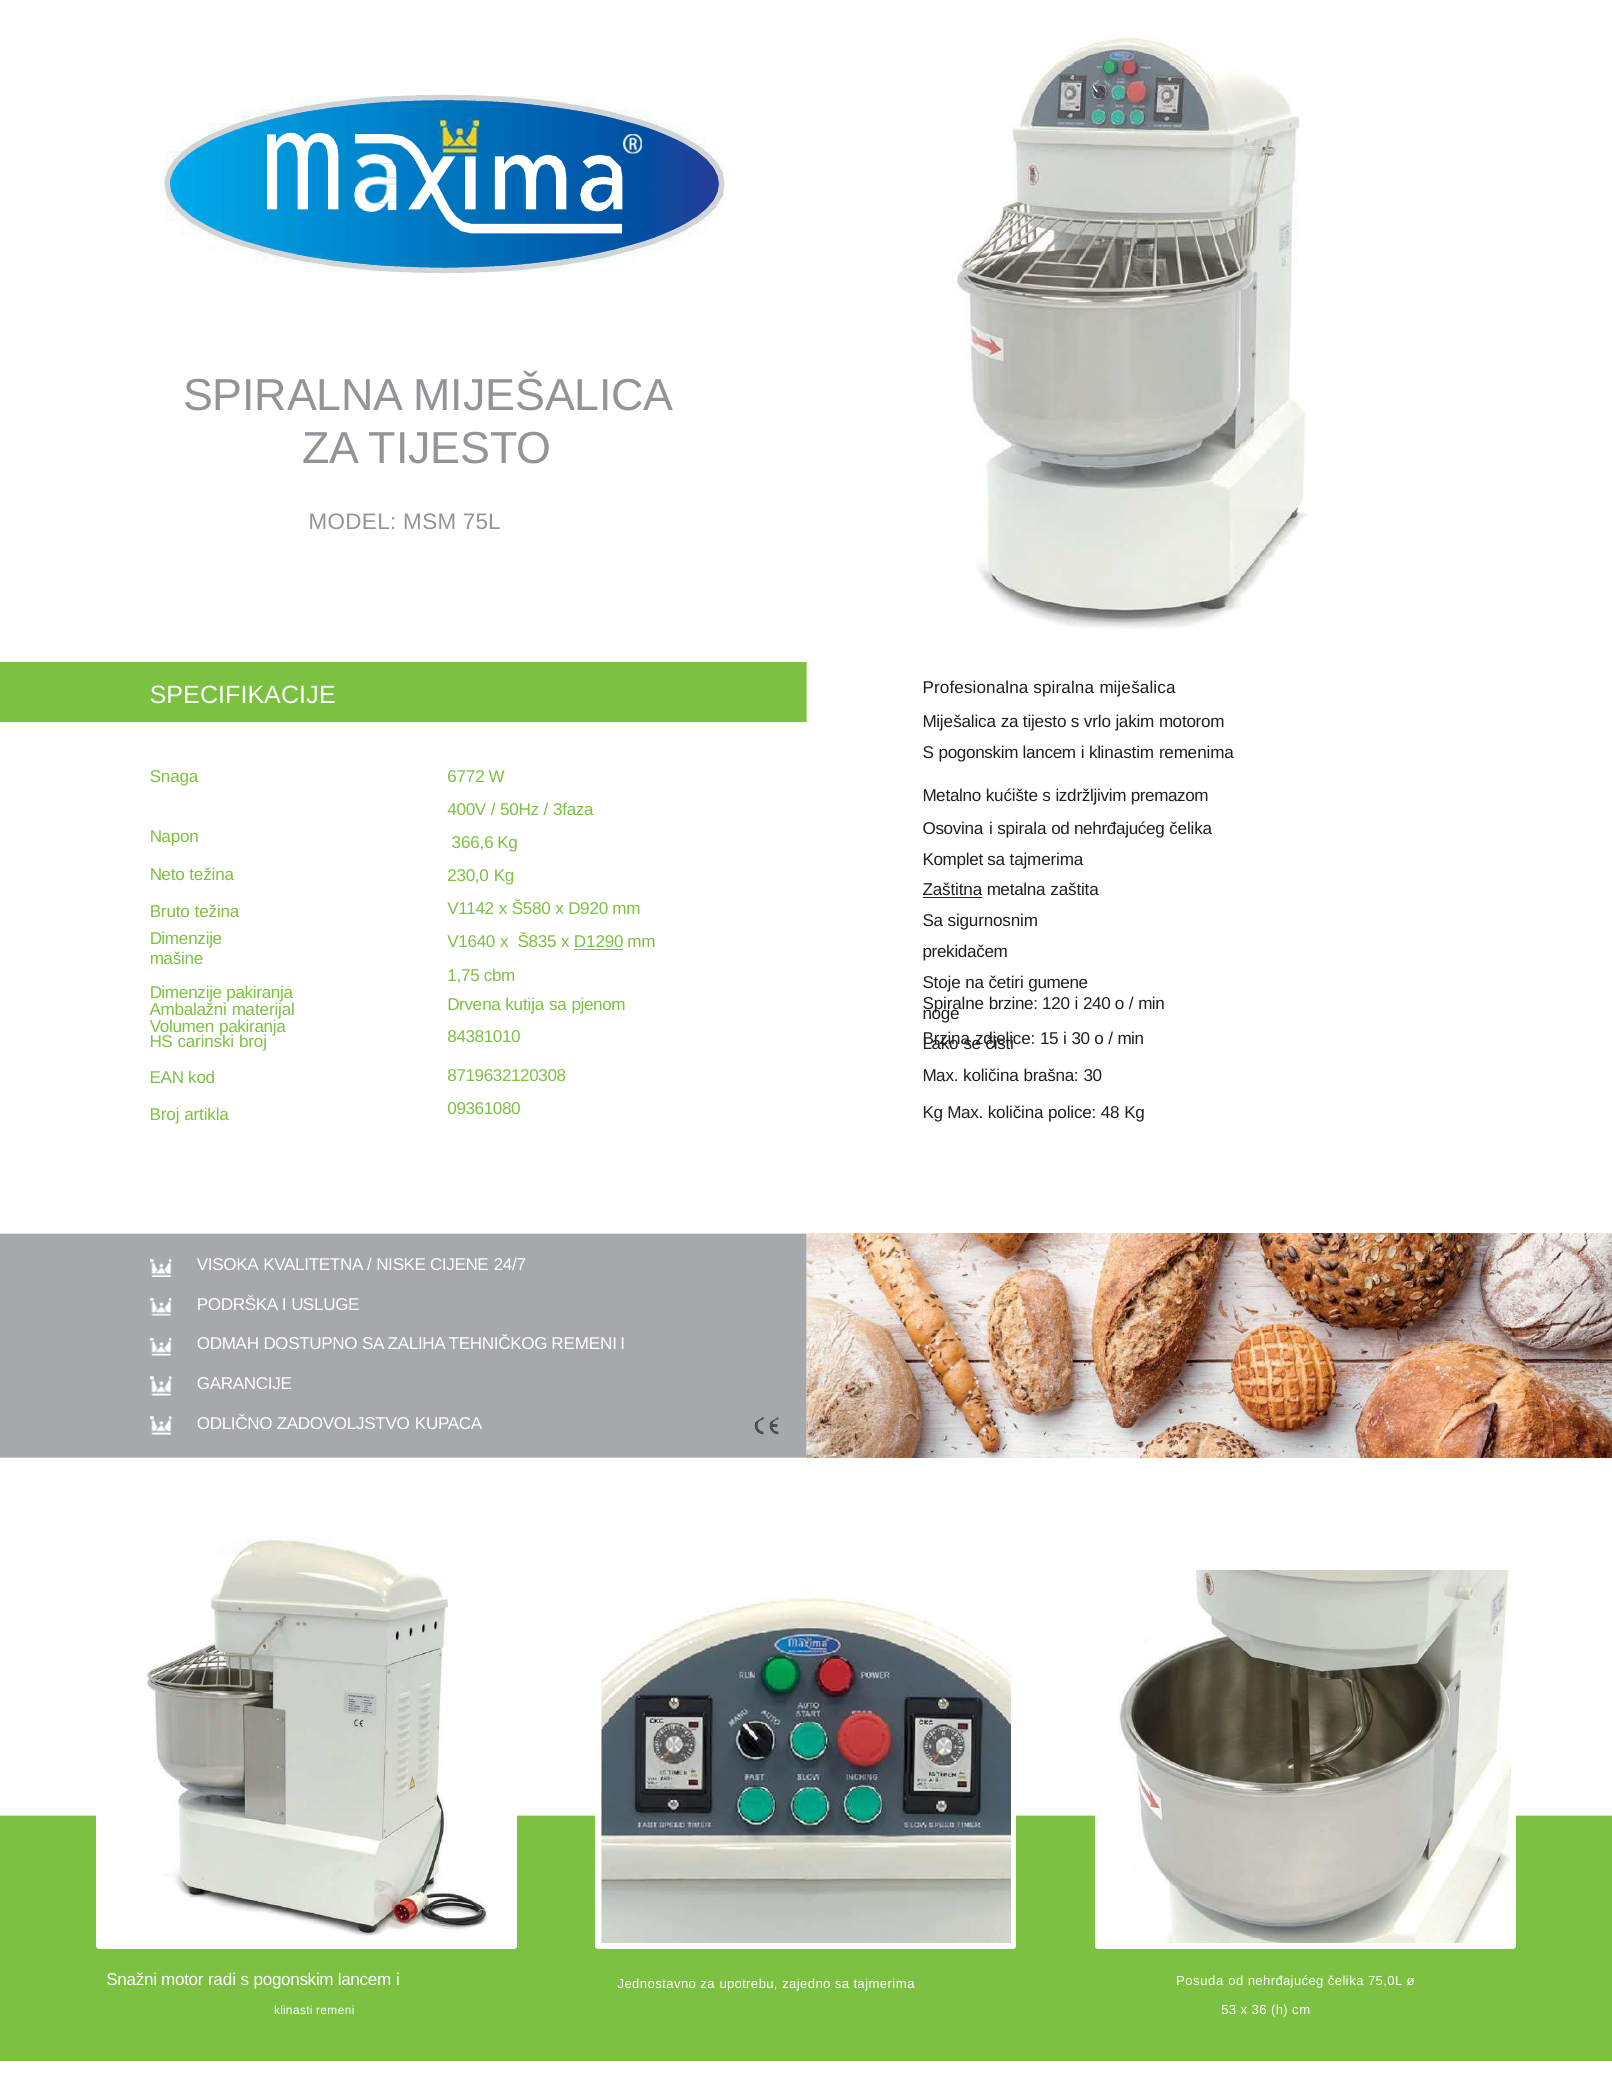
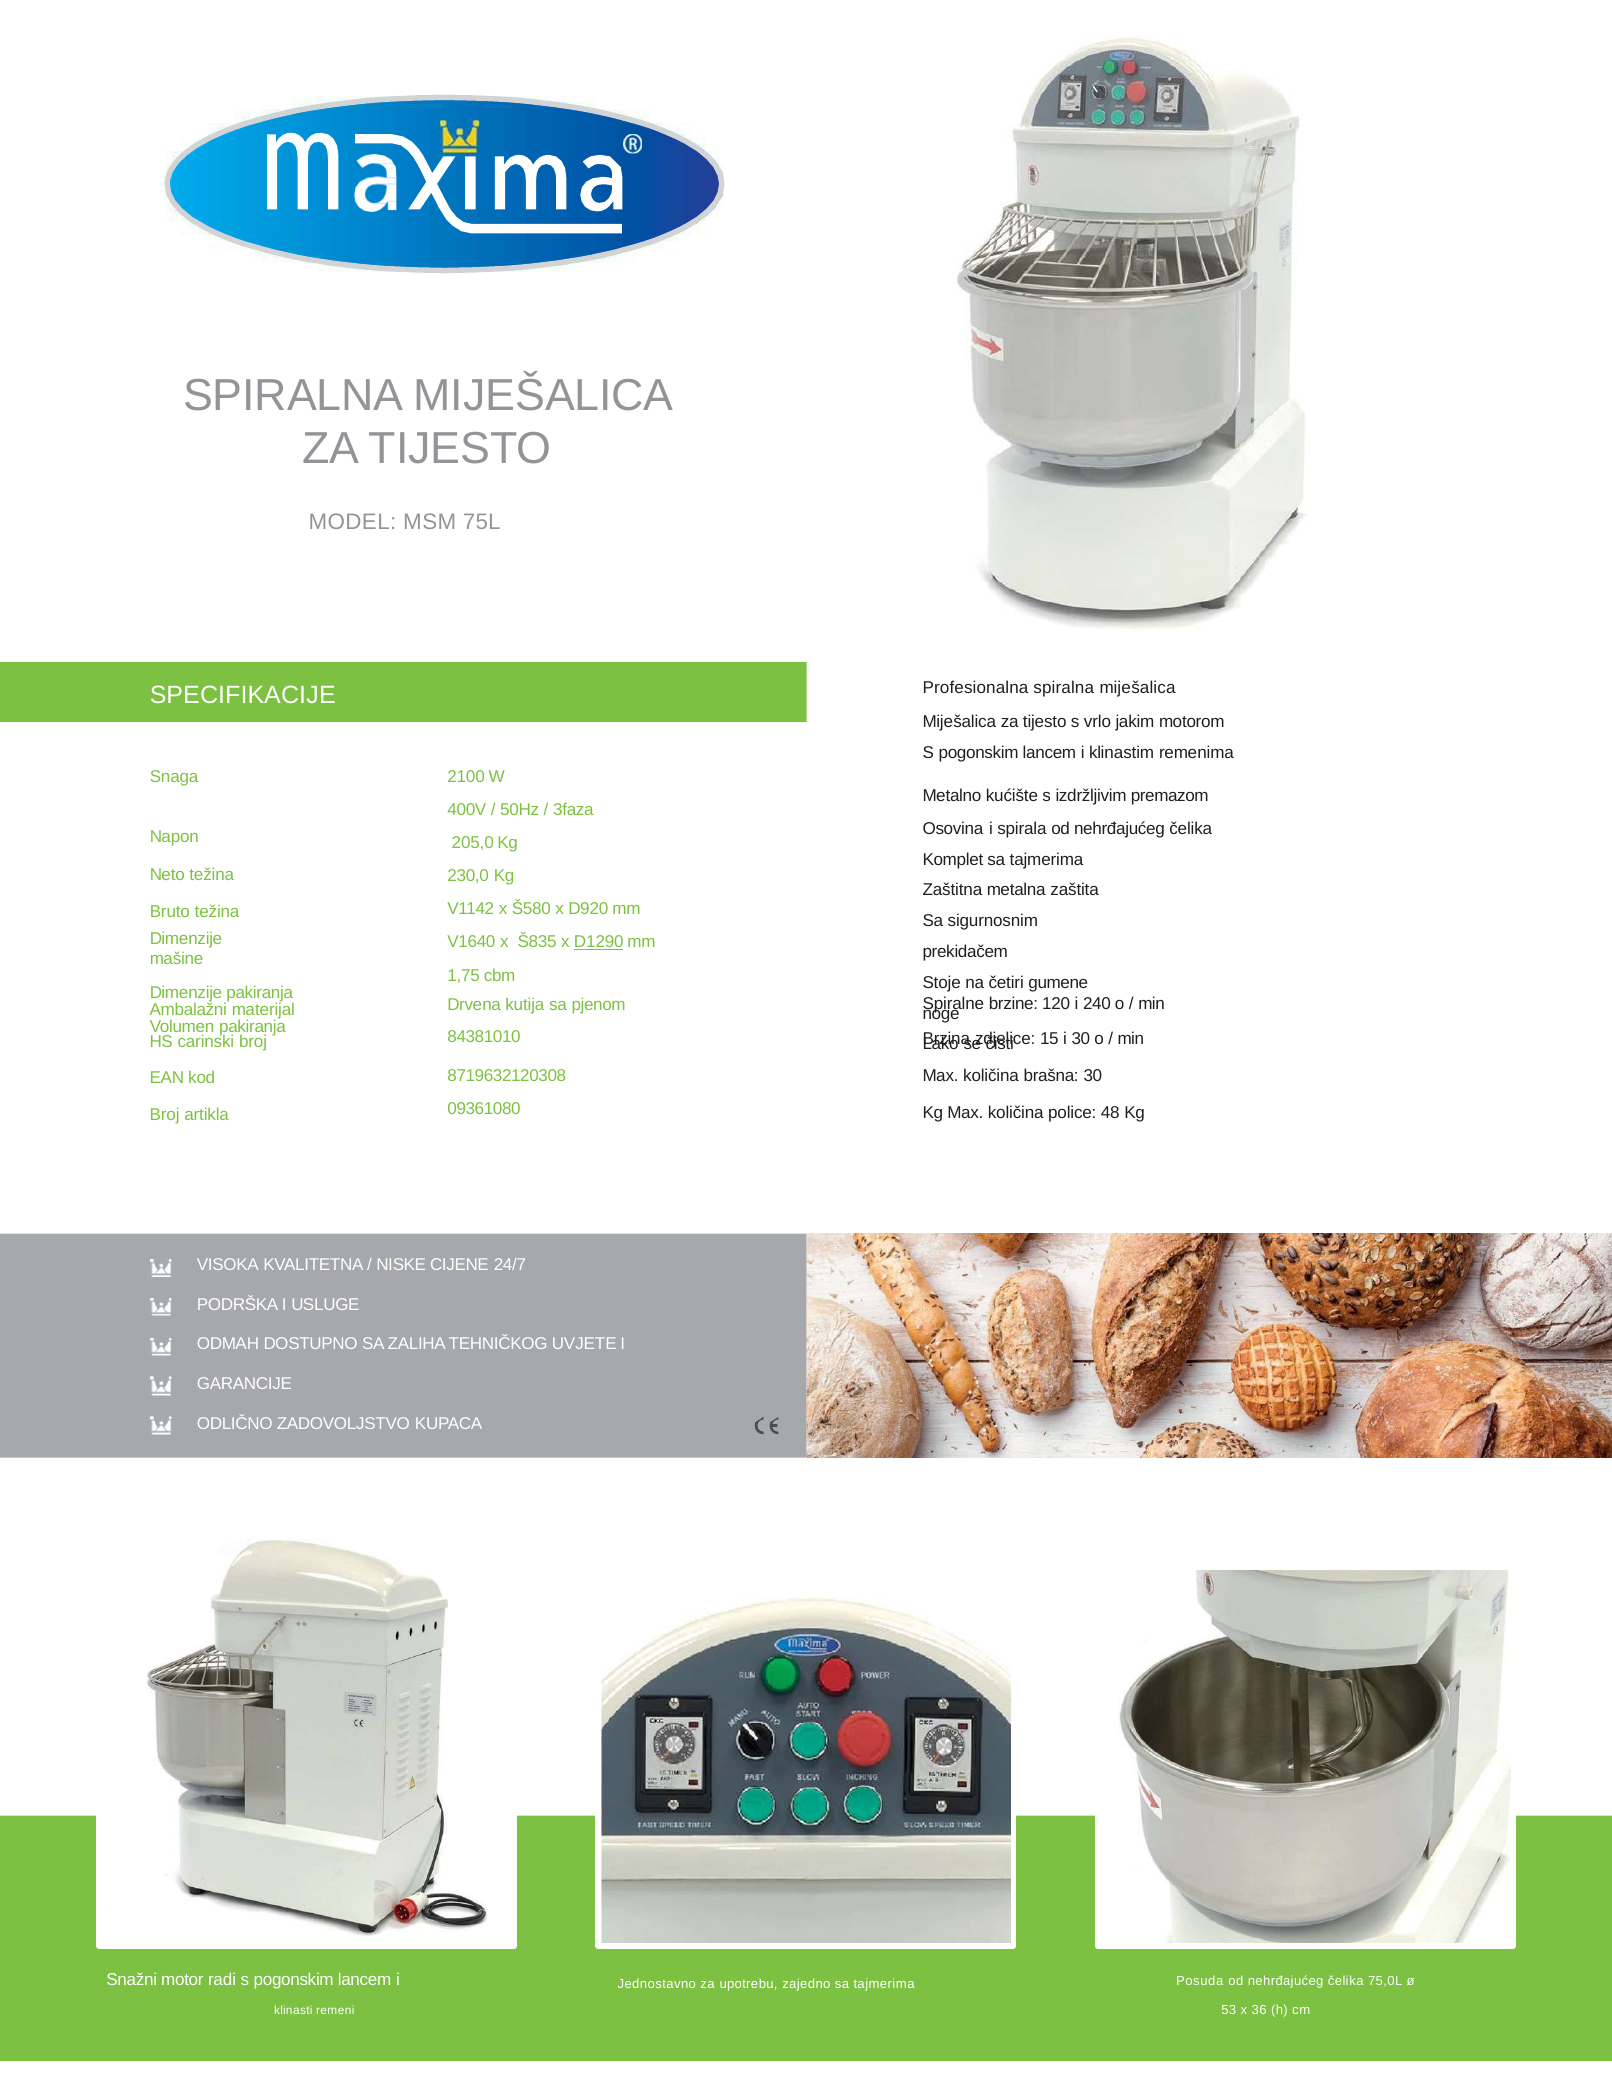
6772: 6772 -> 2100 (466, 777)
366,6: 366,6 -> 205,0 (473, 843)
Zaštitna underline: present -> none (952, 890)
TEHNIČKOG REMENI: REMENI -> UVJETE (584, 1344)
